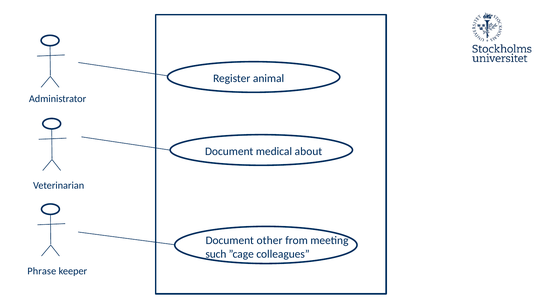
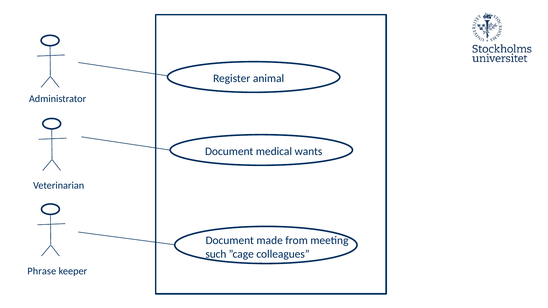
about: about -> wants (308, 151)
other: other -> made (270, 241)
